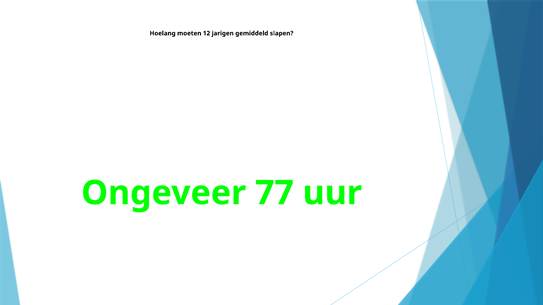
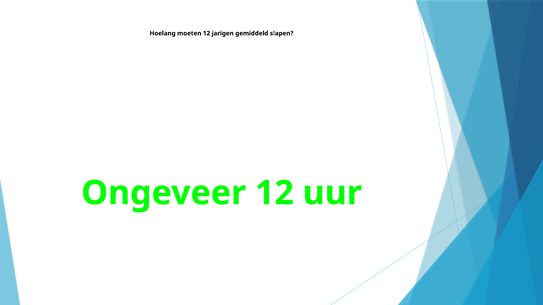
Ongeveer 77: 77 -> 12 (274, 193)
